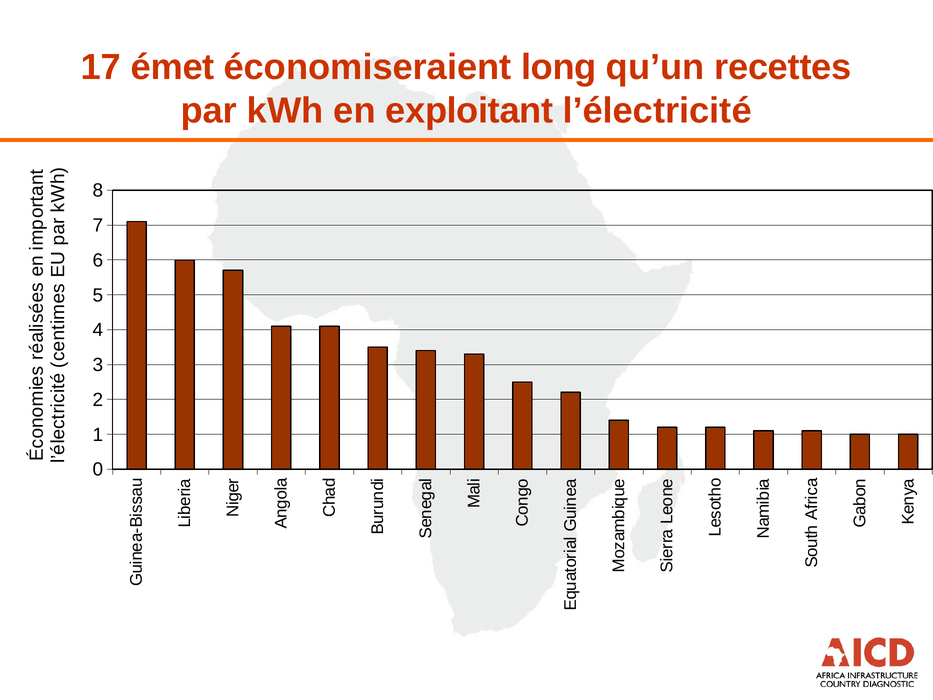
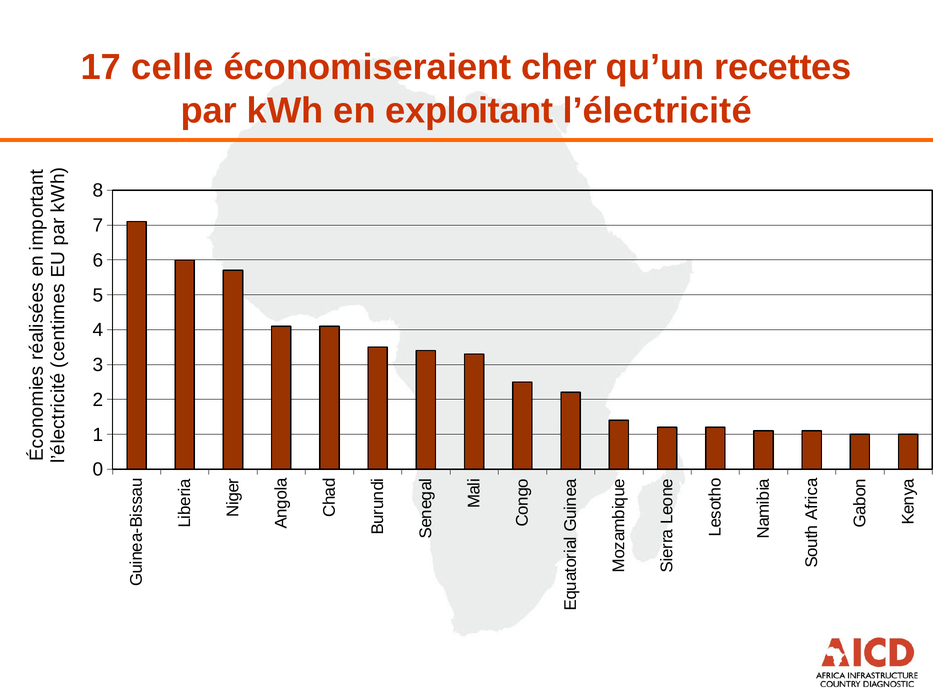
émet: émet -> celle (172, 67)
long: long -> cher (559, 67)
